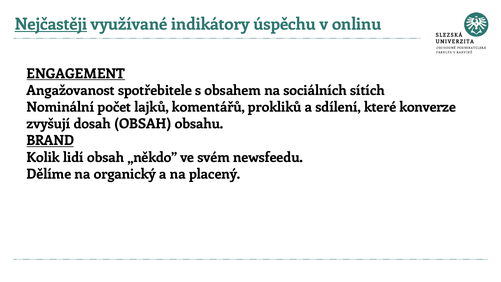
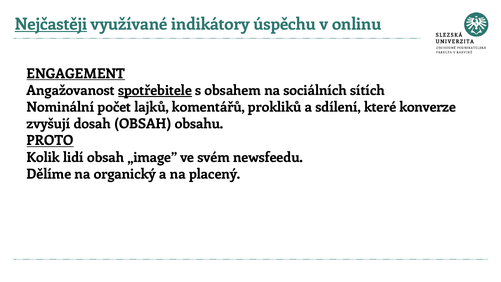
spotřebitele underline: none -> present (155, 90)
BRAND: BRAND -> PROTO (50, 141)
„někdo: „někdo -> „image (152, 157)
